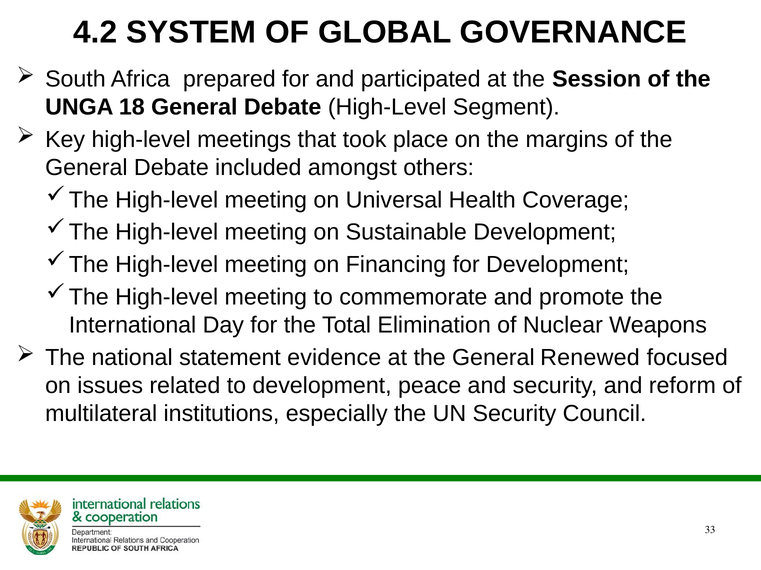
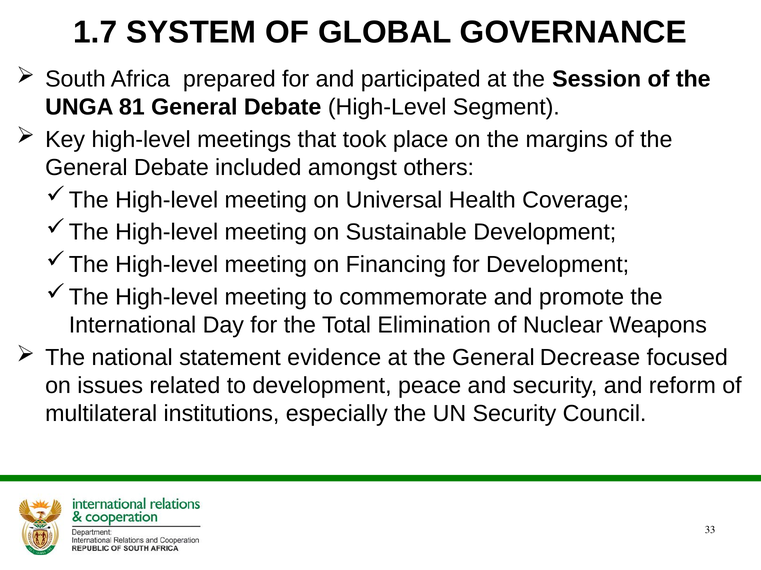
4.2: 4.2 -> 1.7 (95, 32)
18: 18 -> 81 (132, 107)
Renewed: Renewed -> Decrease (590, 358)
